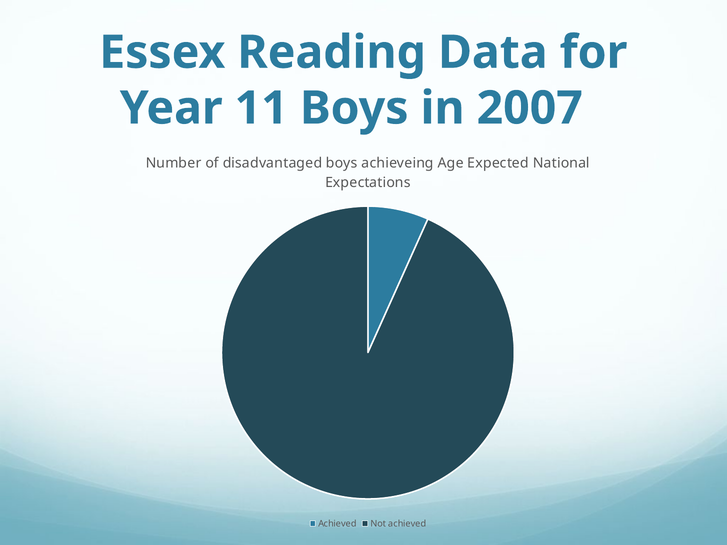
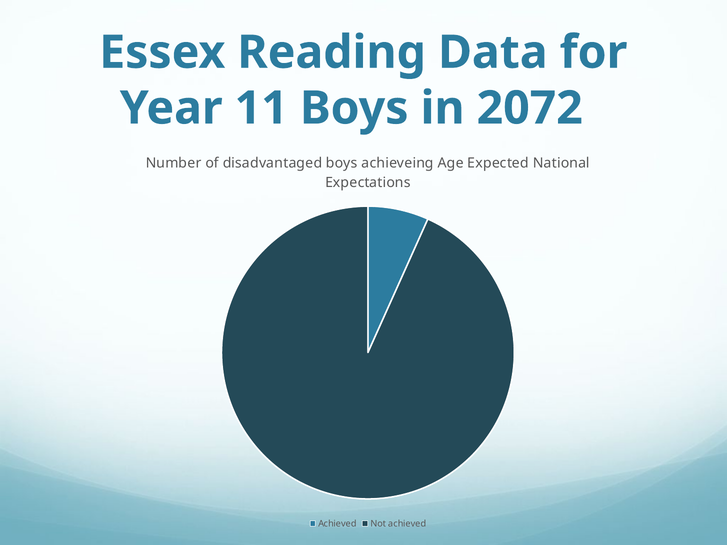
2007: 2007 -> 2072 (530, 108)
